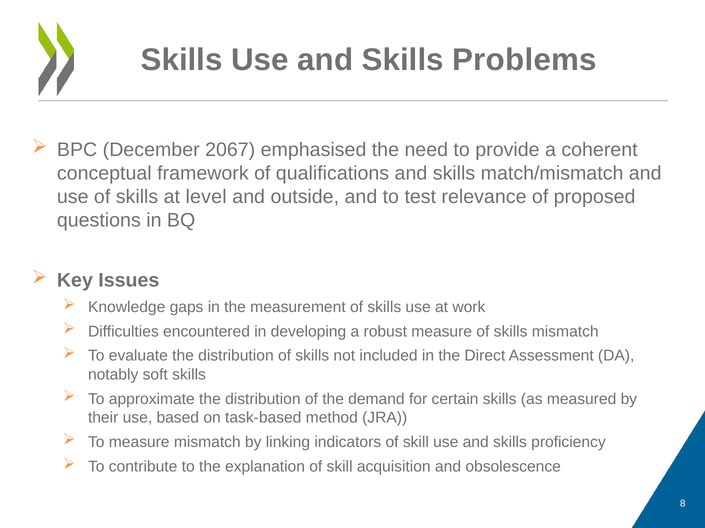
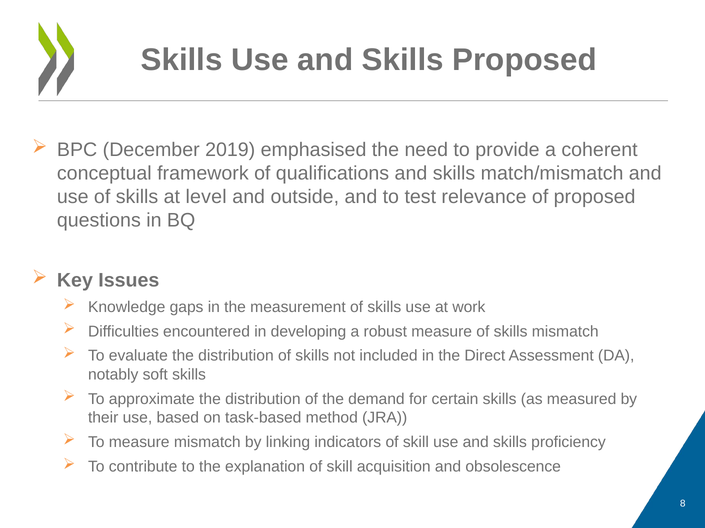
Skills Problems: Problems -> Proposed (525, 60)
2067: 2067 -> 2019 (230, 150)
